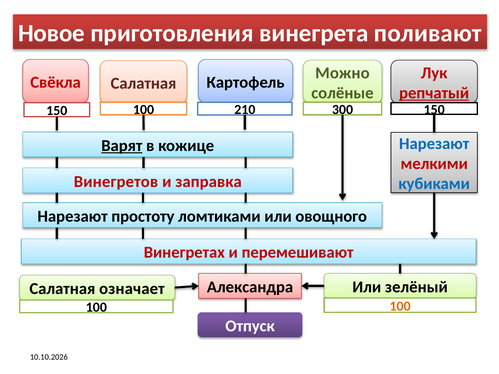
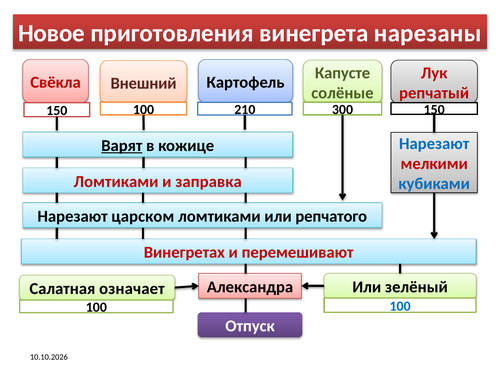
поливают: поливают -> нарезаны (428, 33)
Можно: Можно -> Капусте (343, 73)
Свёкла Салатная: Салатная -> Внешний (144, 83)
репчатый underline: present -> none (434, 93)
Винегретов: Винегретов -> Ломтиками (116, 182)
простоту: простоту -> царском (143, 216)
овощного: овощного -> репчатого (331, 216)
100 colour: orange -> blue (400, 306)
